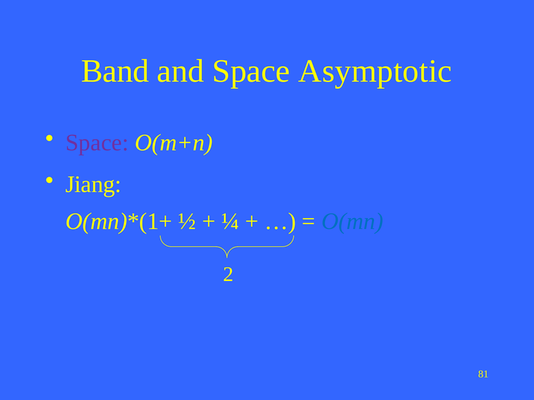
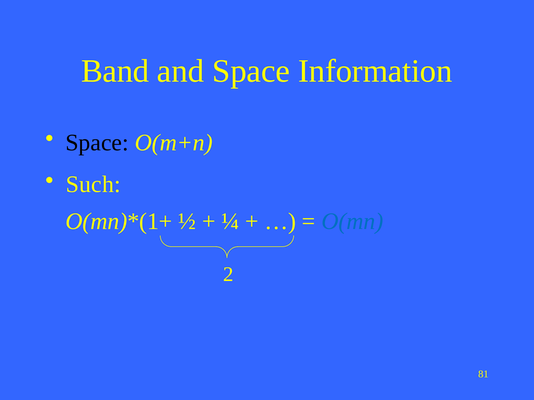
Asymptotic: Asymptotic -> Information (375, 71)
Space colour: purple -> black (97, 143)
Jiang: Jiang -> Such (93, 185)
